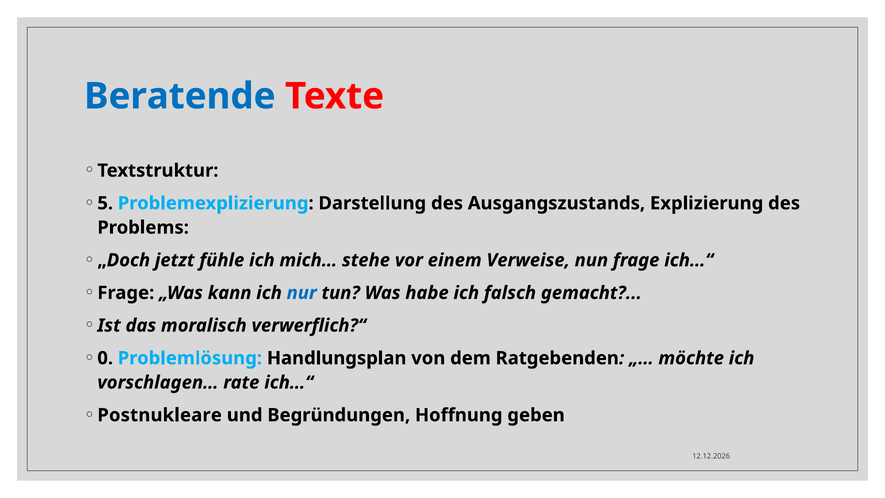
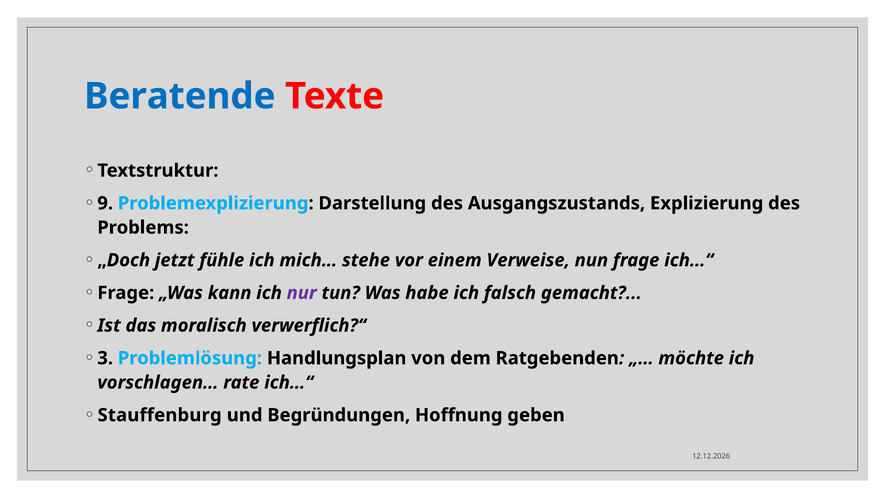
5: 5 -> 9 (105, 203)
nur colour: blue -> purple (302, 293)
0: 0 -> 3 (105, 358)
Postnukleare: Postnukleare -> Stauffenburg (160, 415)
